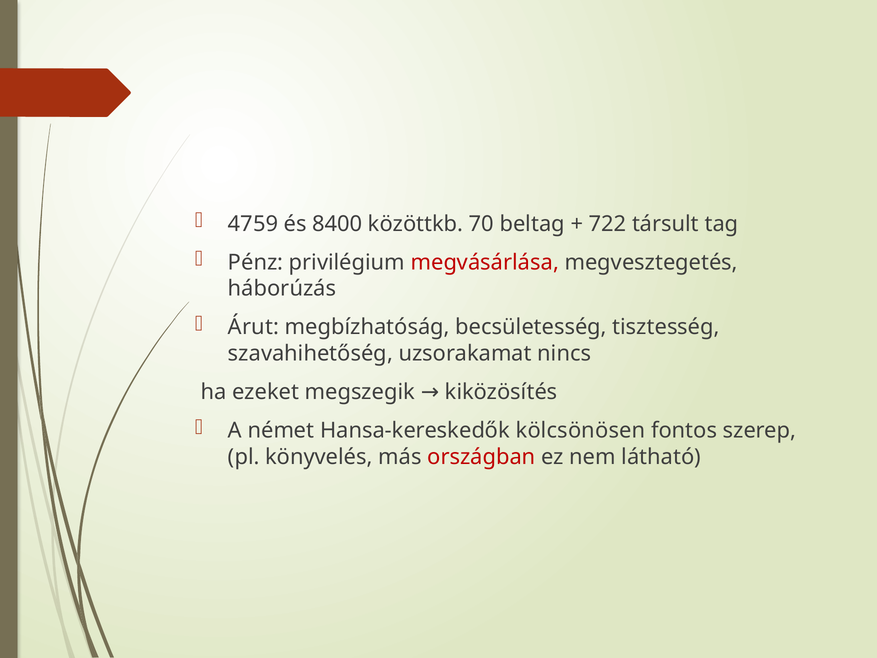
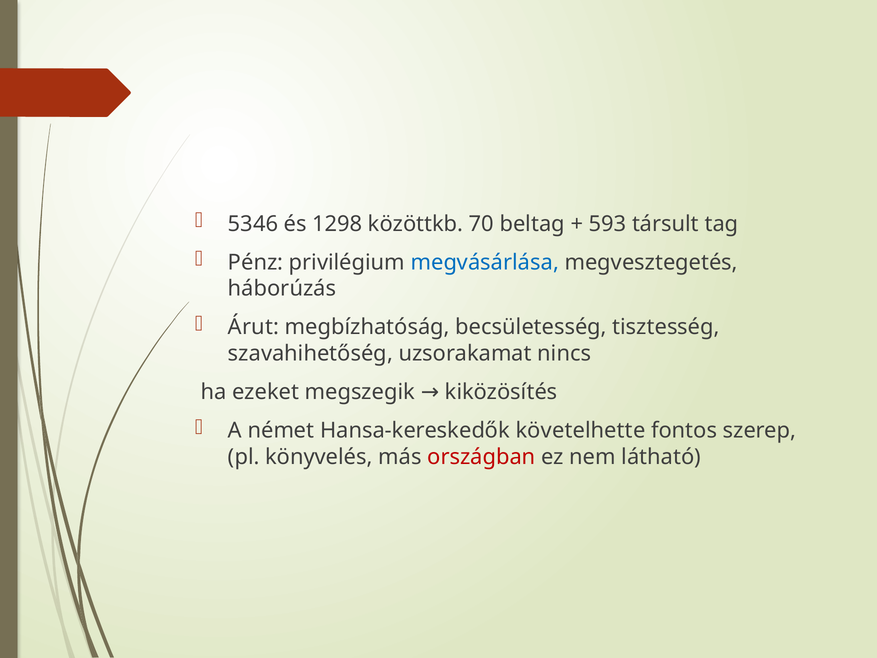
4759: 4759 -> 5346 (253, 224)
8400: 8400 -> 1298 (337, 224)
722: 722 -> 593 (608, 224)
megvásárlása colour: red -> blue (485, 262)
kölcsönösen: kölcsönösen -> követelhette (581, 430)
